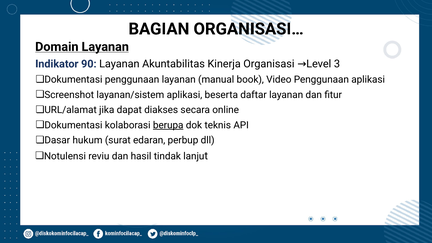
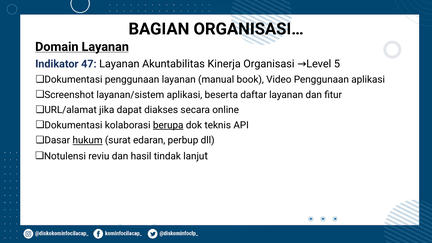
90: 90 -> 47 (89, 64)
3: 3 -> 5 (337, 64)
hukum underline: none -> present (88, 140)
